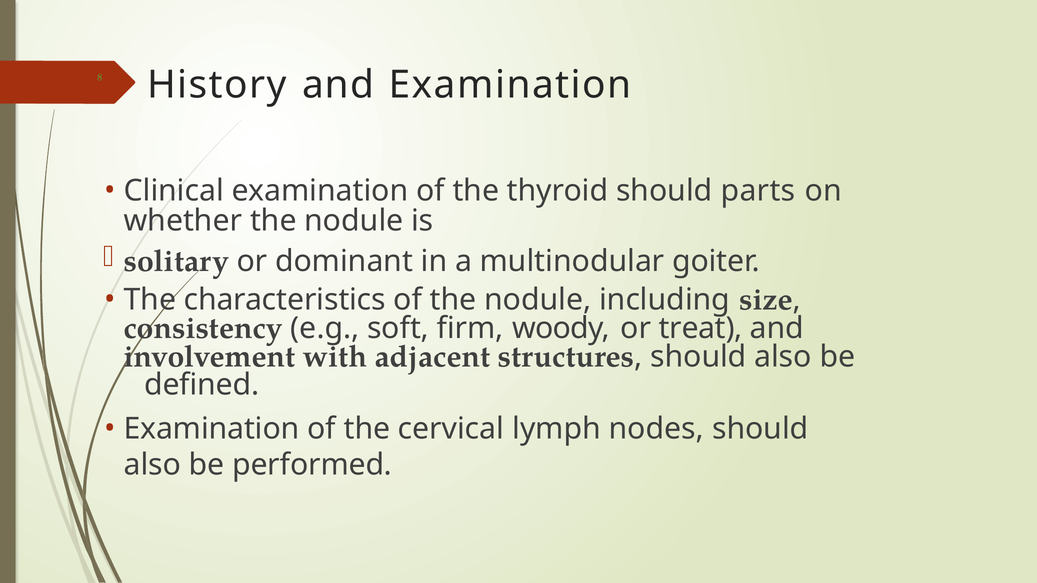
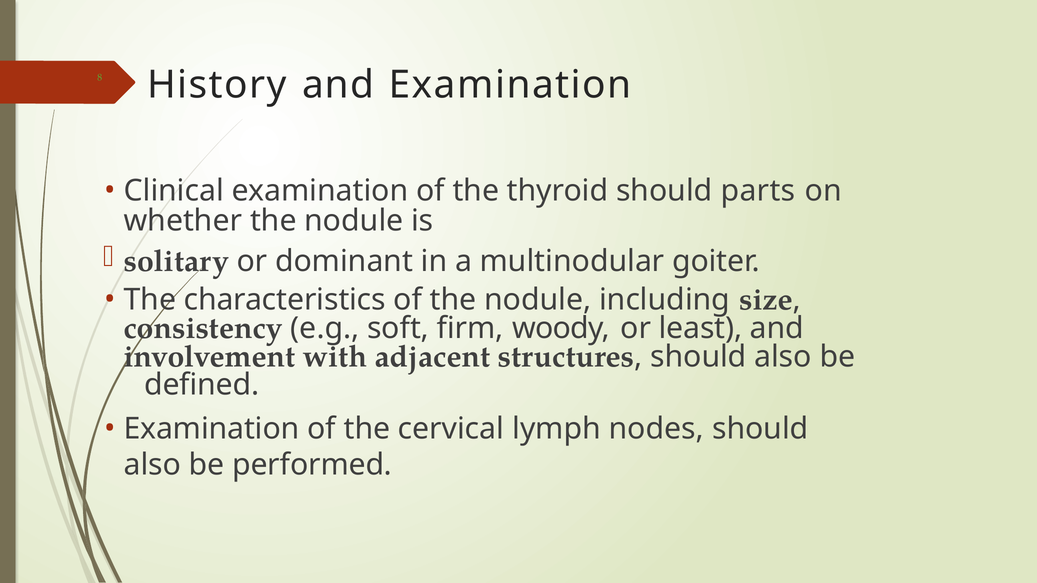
treat: treat -> least (701, 328)
